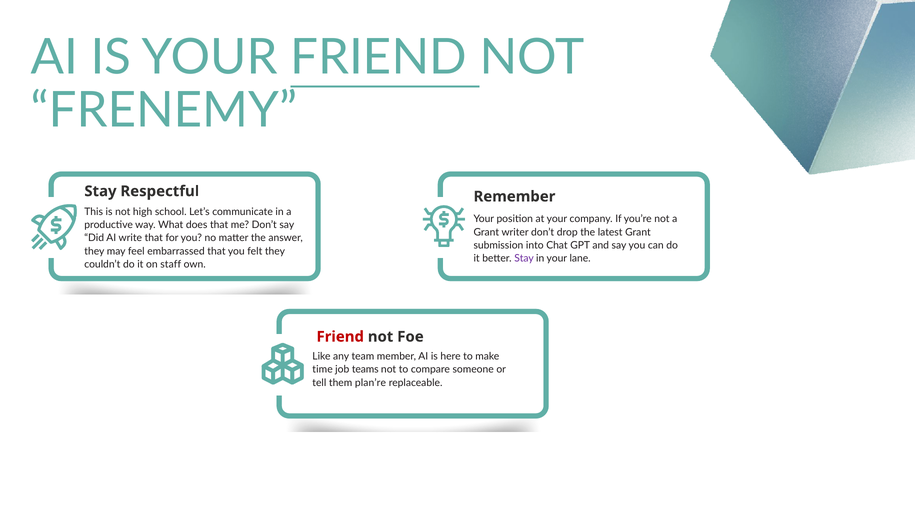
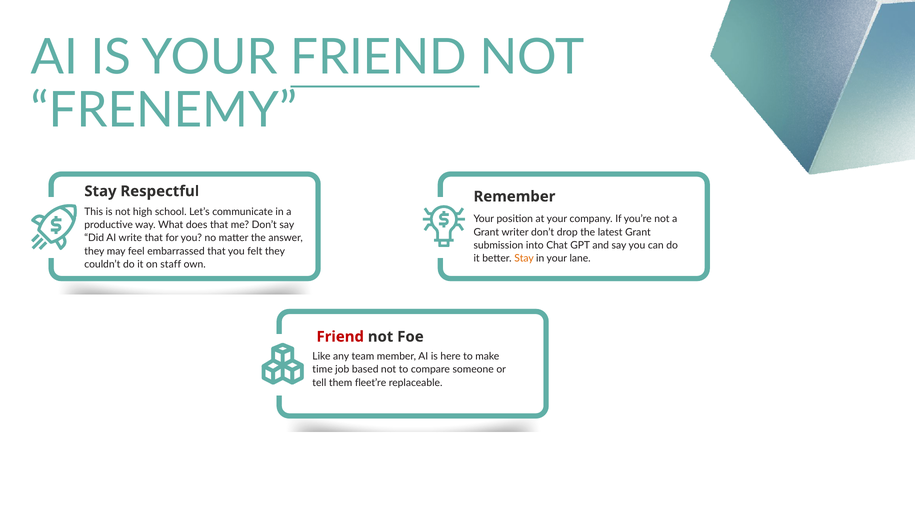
Stay colour: purple -> orange (524, 258)
teams: teams -> based (365, 369)
plan’re: plan’re -> fleet’re (371, 382)
